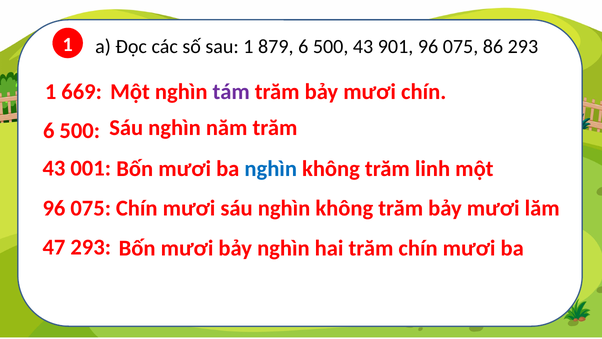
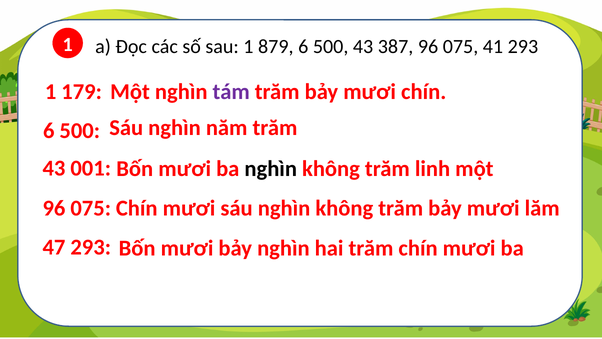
901: 901 -> 387 (396, 47)
86: 86 -> 41 (493, 47)
669: 669 -> 179 (82, 92)
nghìn colour: blue -> black (271, 169)
